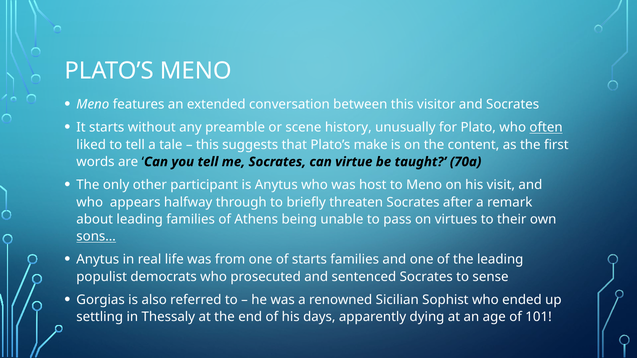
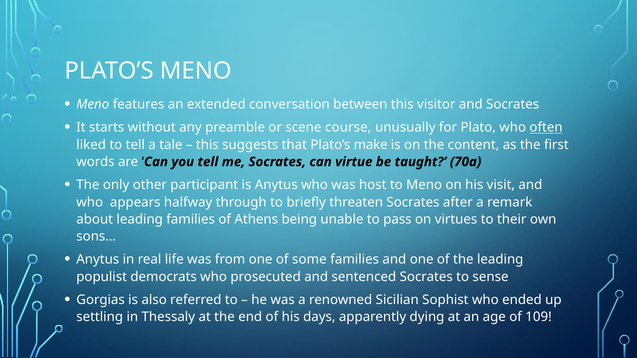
history: history -> course (348, 128)
sons… underline: present -> none (96, 237)
of starts: starts -> some (309, 260)
101: 101 -> 109 (539, 317)
